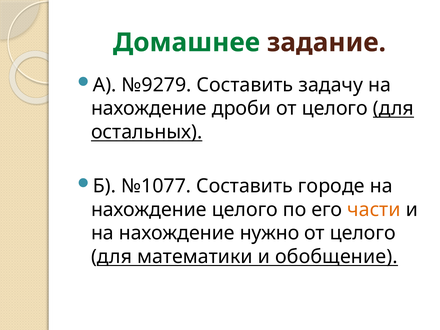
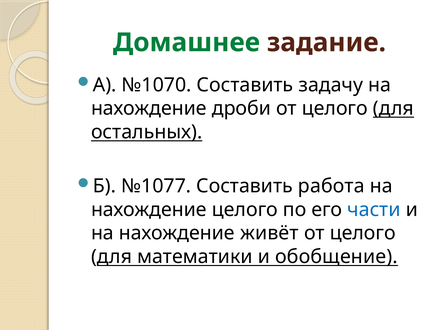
№9279: №9279 -> №1070 (157, 85)
городе: городе -> работа (331, 186)
части colour: orange -> blue (374, 210)
нужно: нужно -> живёт (269, 233)
